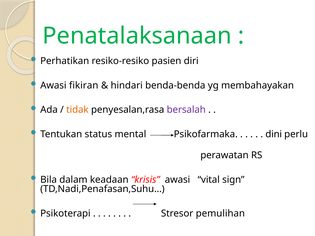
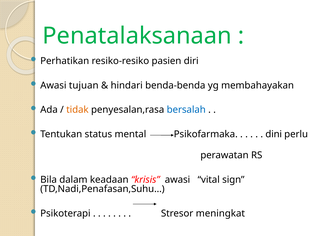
fikiran: fikiran -> tujuan (84, 85)
bersalah colour: purple -> blue (186, 110)
pemulihan: pemulihan -> meningkat (220, 214)
